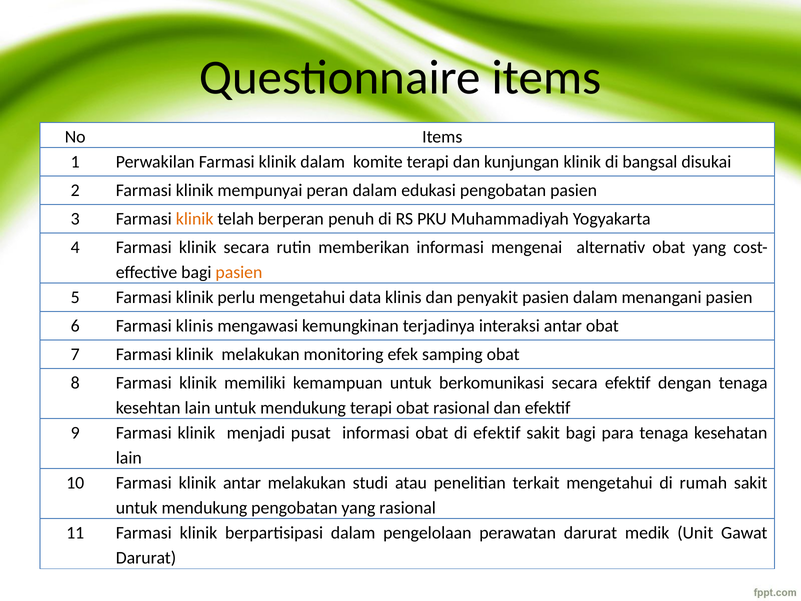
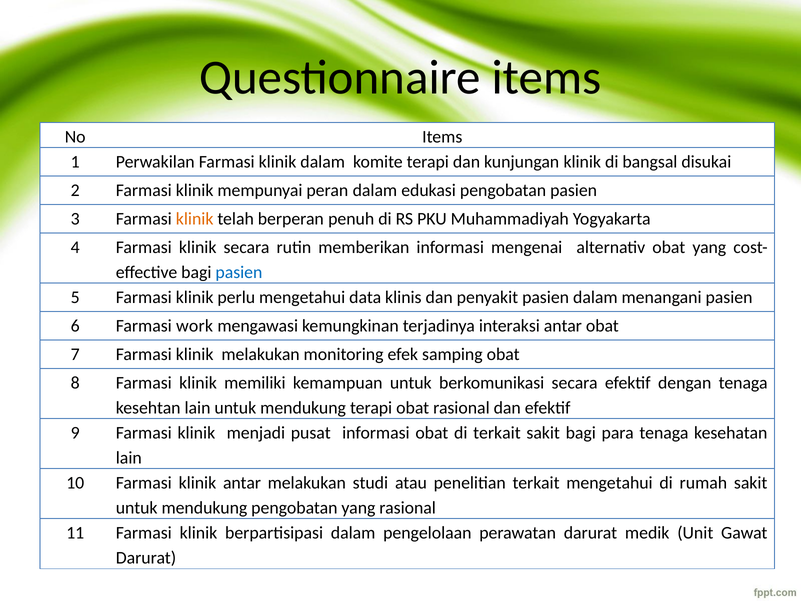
pasien colour: orange -> blue (239, 272)
Farmasi klinis: klinis -> work (195, 326)
di efektif: efektif -> terkait (497, 433)
